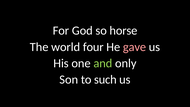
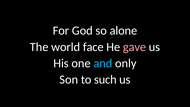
horse: horse -> alone (123, 31)
four: four -> face (93, 47)
and colour: light green -> light blue (103, 63)
